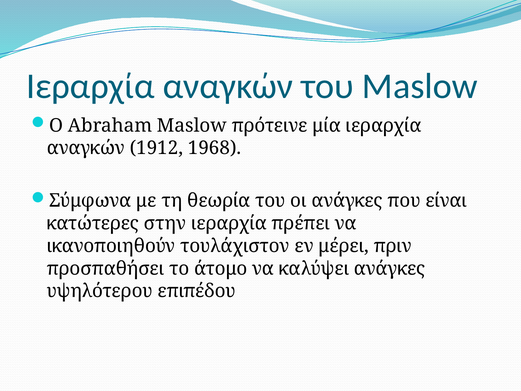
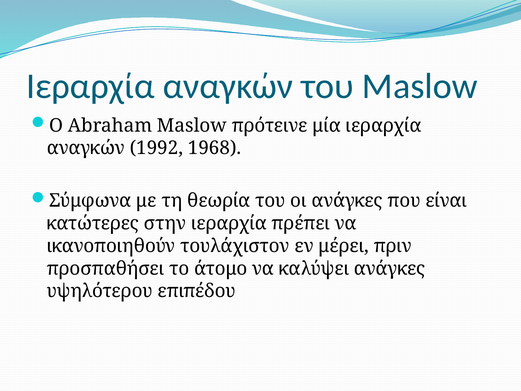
1912: 1912 -> 1992 (156, 148)
